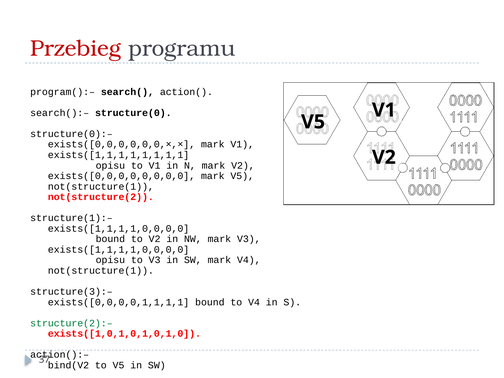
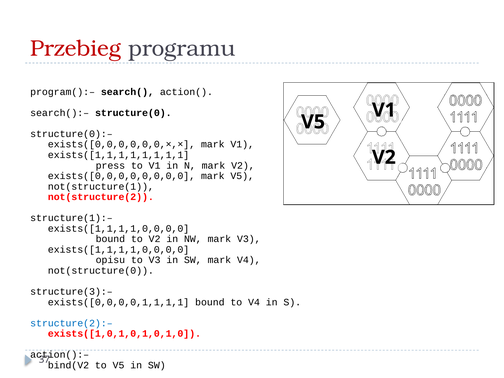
opisu: opisu -> press (110, 165)
not(structure(1: not(structure(1 -> not(structure(0 (101, 271)
structure(2):– colour: green -> blue (71, 323)
